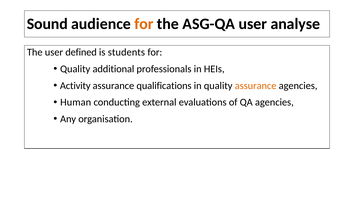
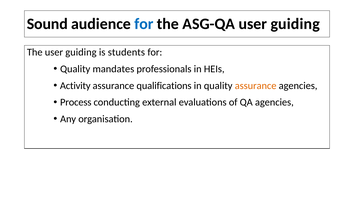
for colour: orange -> blue (144, 24)
ASG-QA user analyse: analyse -> guiding (295, 24)
The user defined: defined -> guiding (81, 52)
additional: additional -> mandates (113, 69)
Human: Human -> Process (76, 102)
